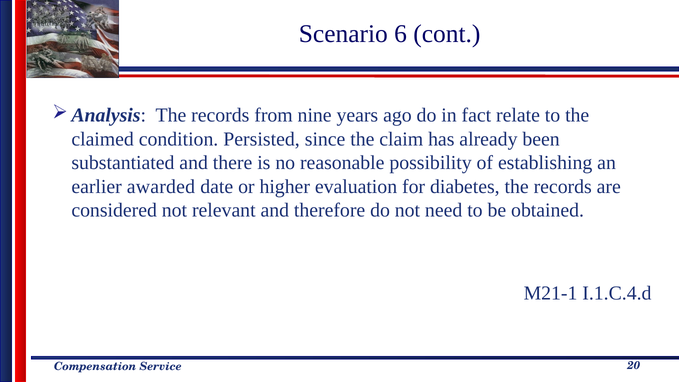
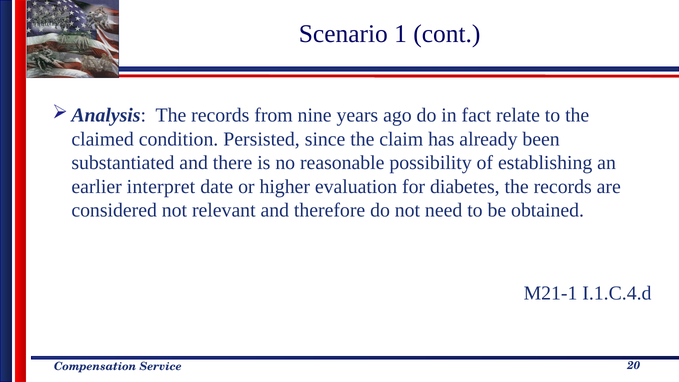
6: 6 -> 1 (401, 34)
awarded: awarded -> interpret (161, 187)
